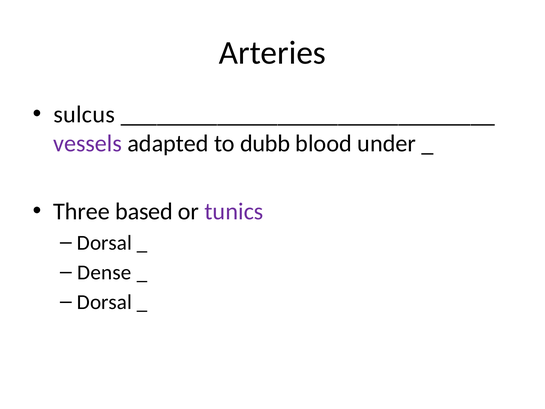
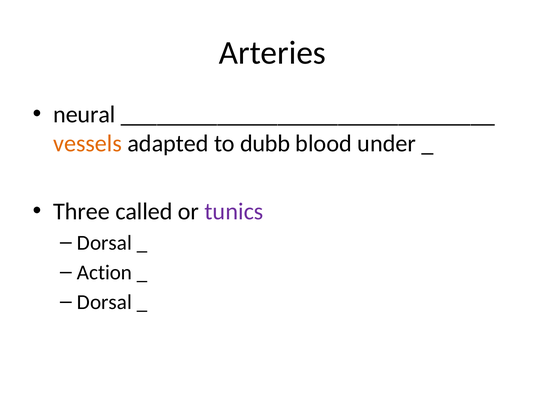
sulcus: sulcus -> neural (84, 114)
vessels colour: purple -> orange (88, 143)
based: based -> called (144, 211)
Dense: Dense -> Action (104, 272)
